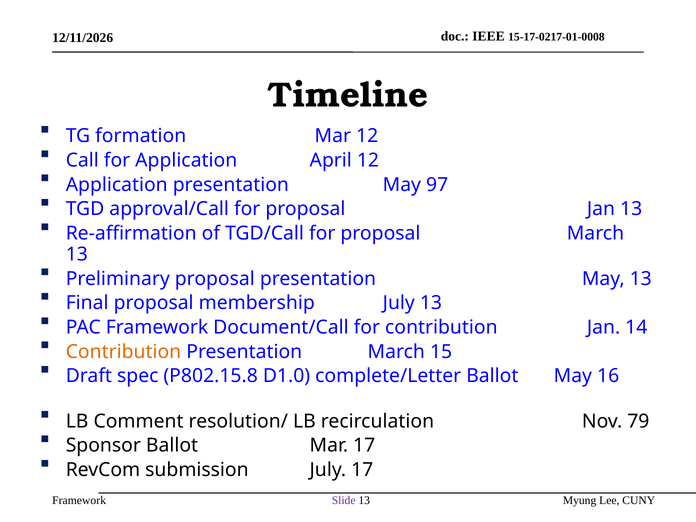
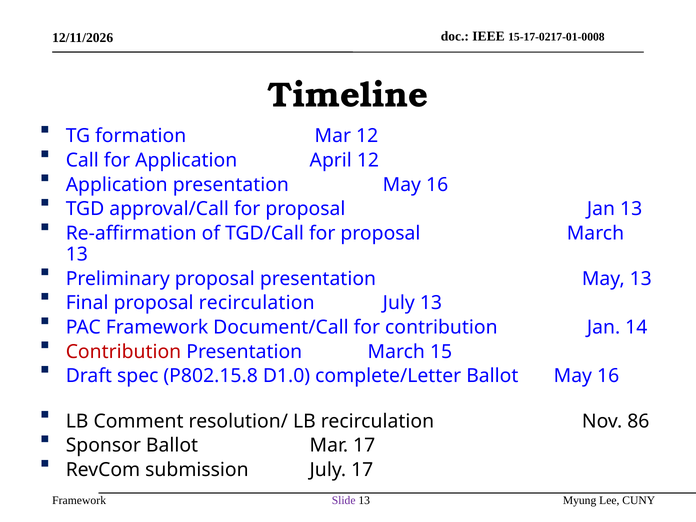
presentation May 97: 97 -> 16 (437, 185)
proposal membership: membership -> recirculation (257, 303)
Contribution colour: orange -> red (123, 352)
79: 79 -> 86 (638, 421)
